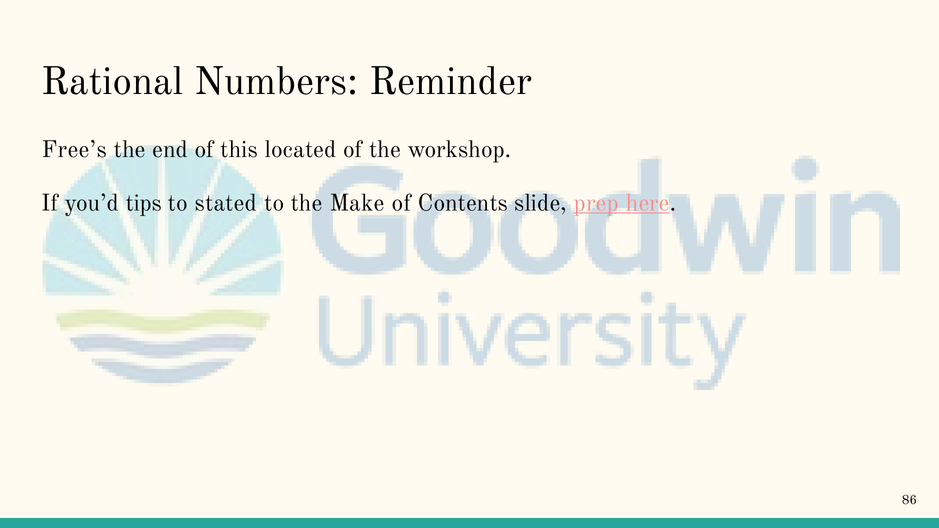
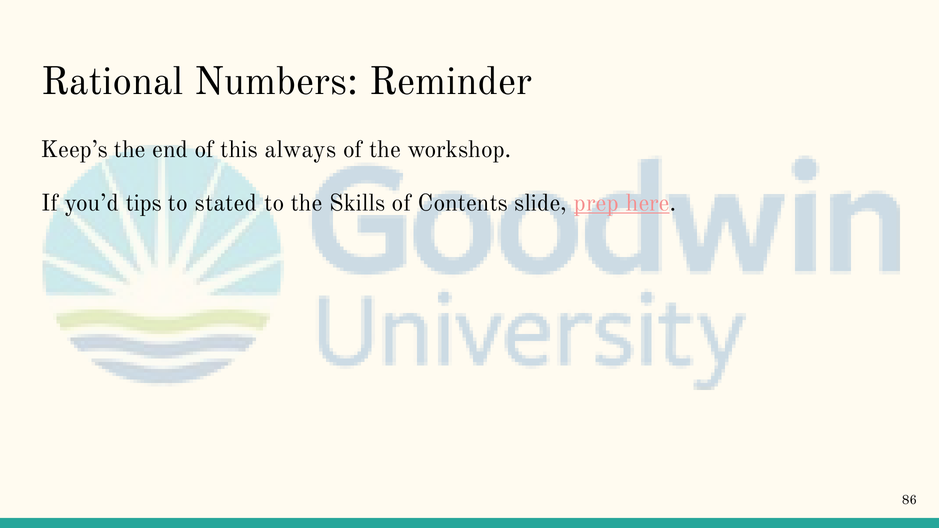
Free’s: Free’s -> Keep’s (75, 150)
located: located -> always (301, 150)
Make: Make -> Skills (357, 203)
